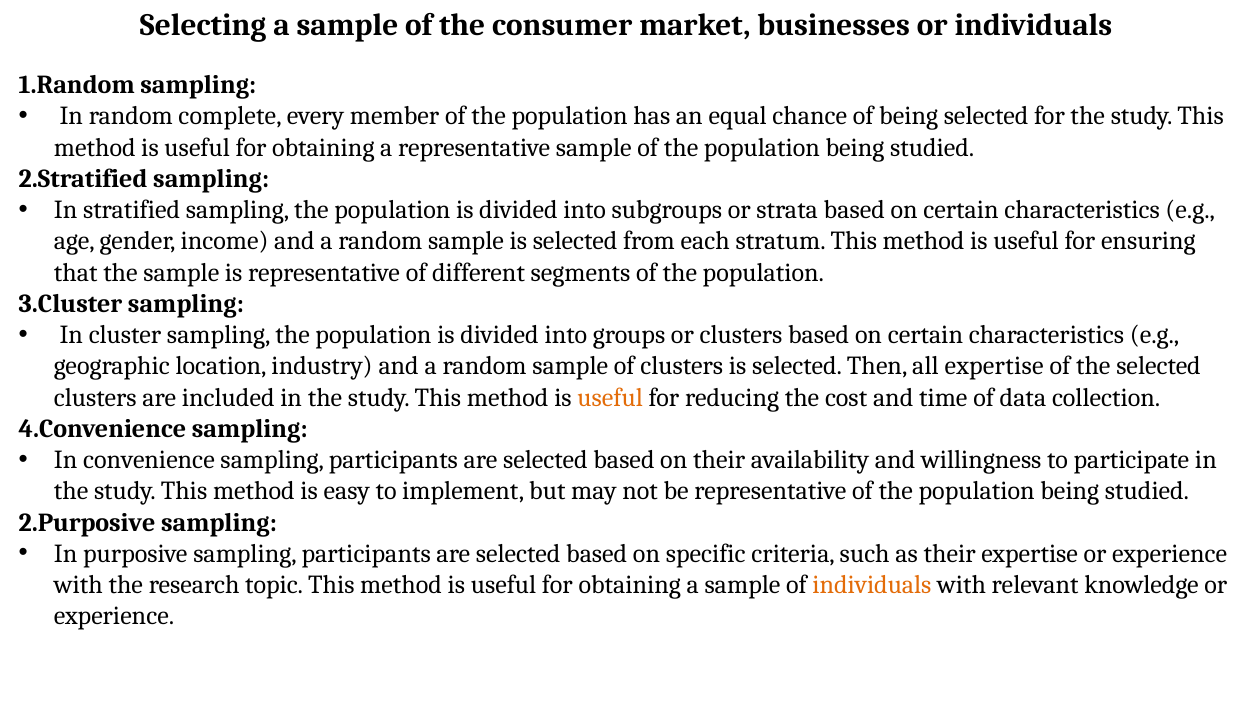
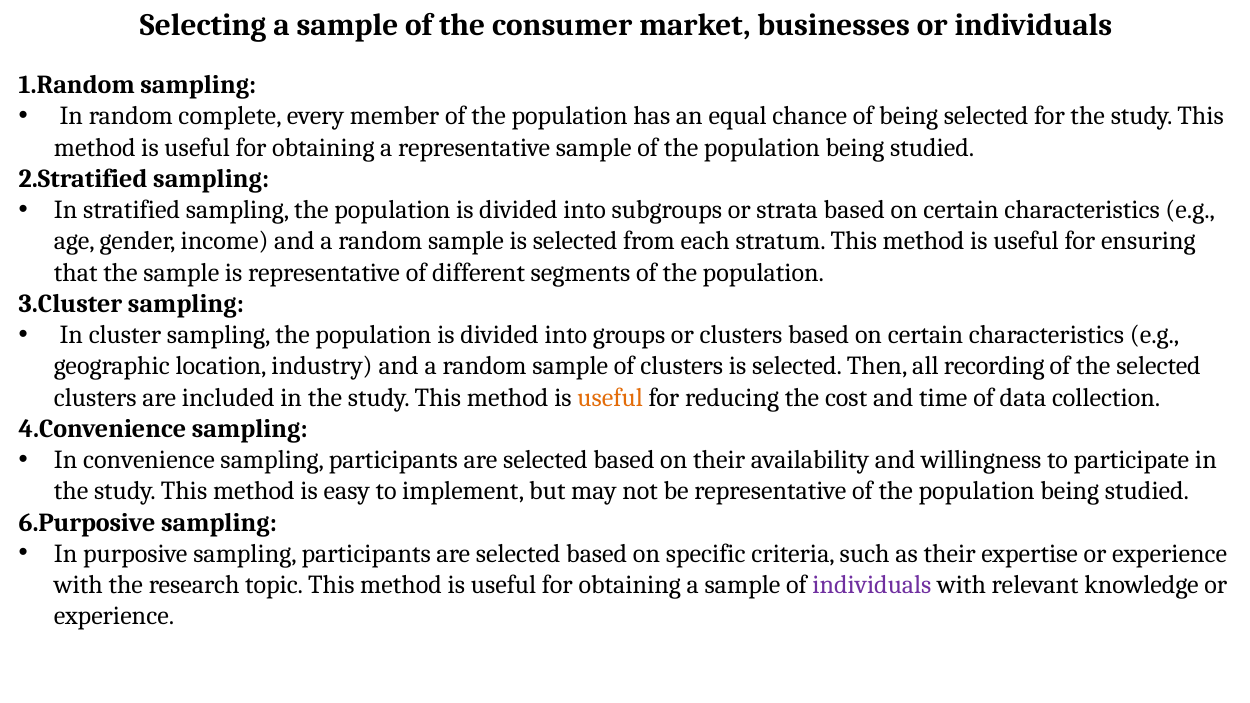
all expertise: expertise -> recording (994, 366)
2.Purposive: 2.Purposive -> 6.Purposive (87, 523)
individuals colour: orange -> purple (872, 585)
